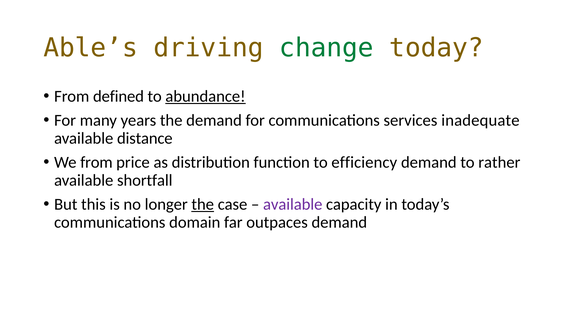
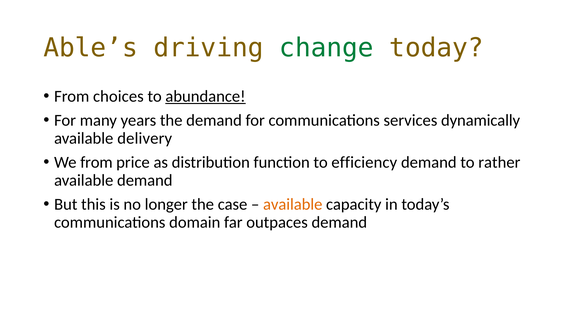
defined: defined -> choices (118, 96)
inadequate: inadequate -> dynamically (481, 120)
distance: distance -> delivery (145, 138)
available shortfall: shortfall -> demand (145, 180)
the underline: present -> none (203, 204)
available colour: purple -> orange (293, 204)
